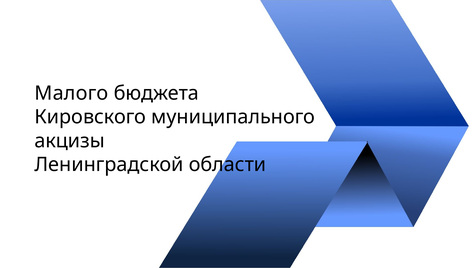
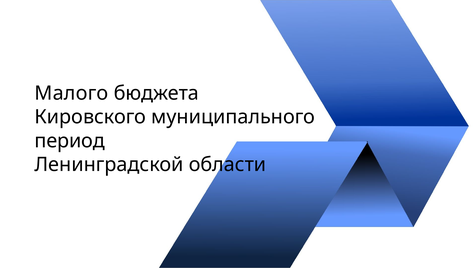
акцизы: акцизы -> период (70, 141)
